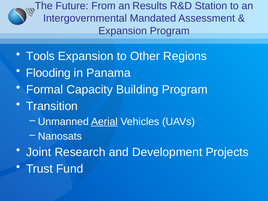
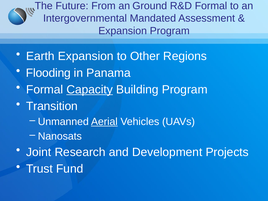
Results: Results -> Ground (150, 6)
R&D Station: Station -> Formal (211, 6)
Tools: Tools -> Earth (40, 56)
Capacity underline: none -> present (90, 90)
